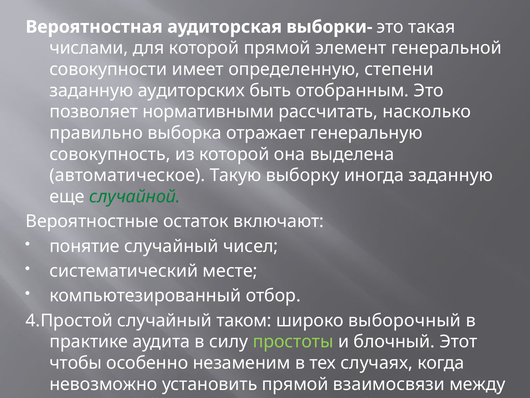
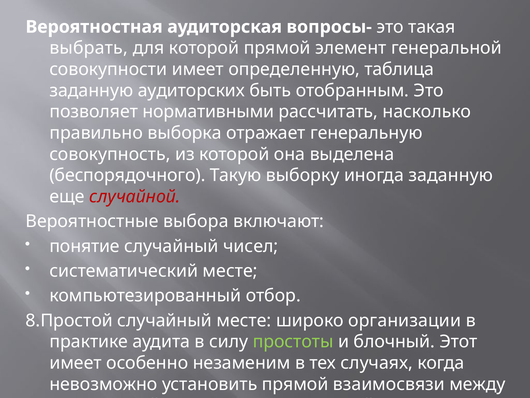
выборки-: выборки- -> вопросы- (329, 27)
числами: числами -> выбрать (89, 48)
степени: степени -> таблица (399, 69)
автоматическое: автоматическое -> беспорядочного (127, 175)
случайной colour: green -> red (135, 196)
остаток: остаток -> выбора (196, 221)
4.Простой: 4.Простой -> 8.Простой (69, 320)
случайный таком: таком -> месте (244, 320)
выборочный: выборочный -> организации (405, 320)
чтобы: чтобы -> имеет (76, 362)
